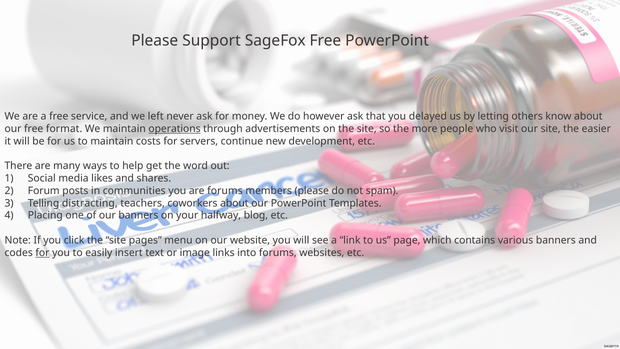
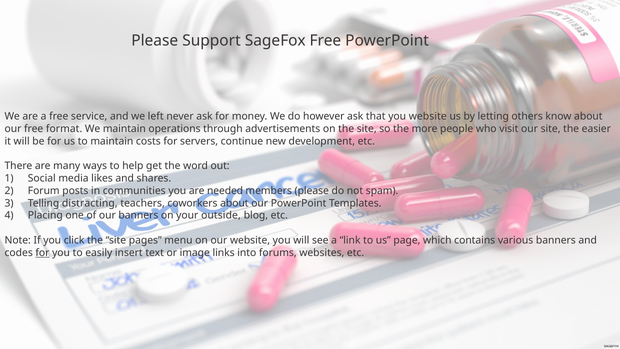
you delayed: delayed -> website (428, 116)
operations underline: present -> none (175, 129)
are forums: forums -> needed (225, 191)
halfway: halfway -> outside (221, 215)
